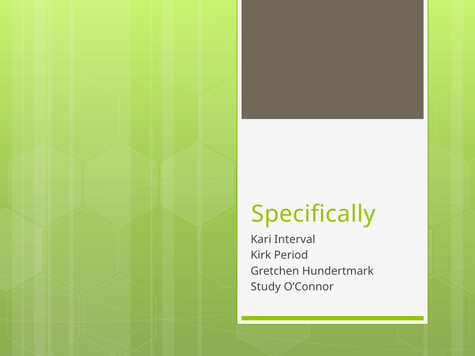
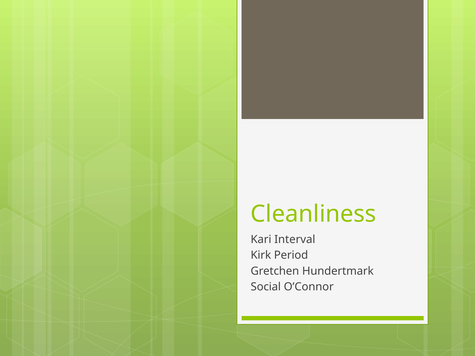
Specifically: Specifically -> Cleanliness (313, 214)
Study: Study -> Social (266, 287)
